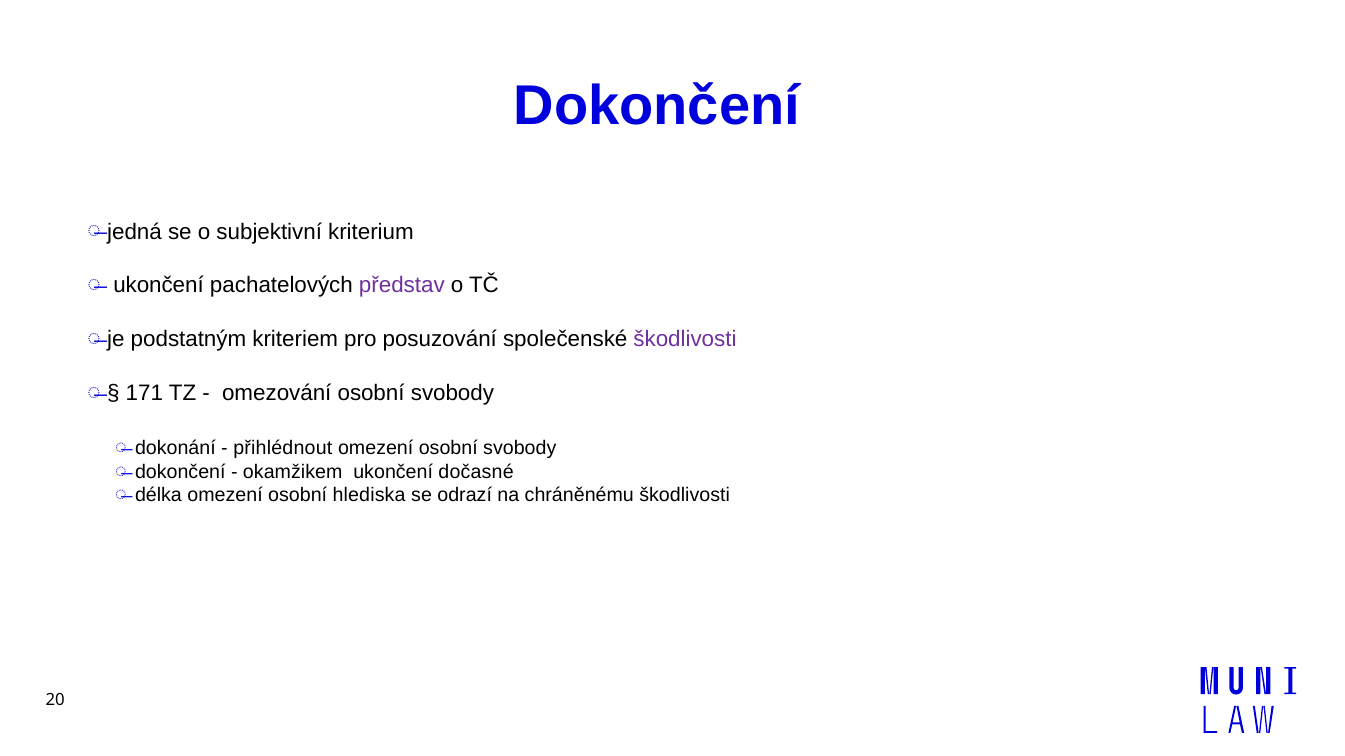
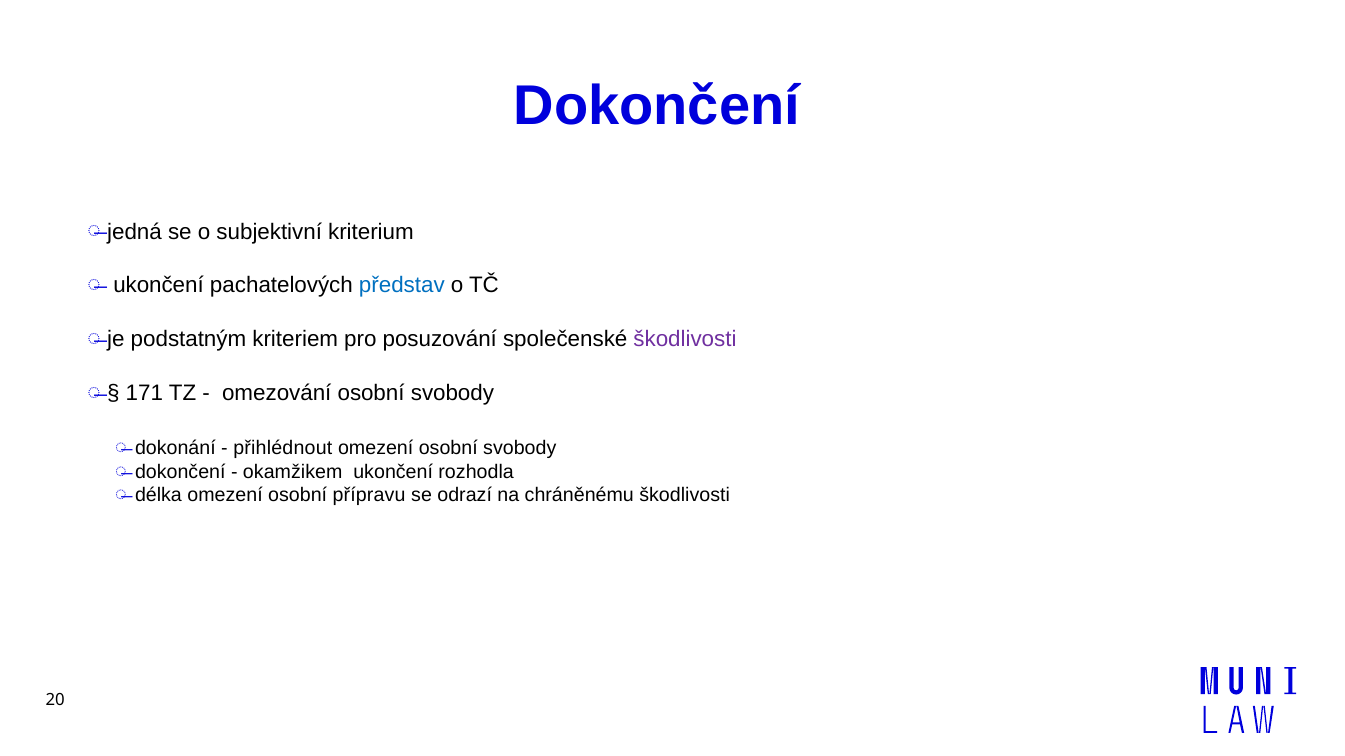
představ colour: purple -> blue (402, 286)
dočasné: dočasné -> rozhodla (476, 472)
hlediska: hlediska -> přípravu (369, 496)
